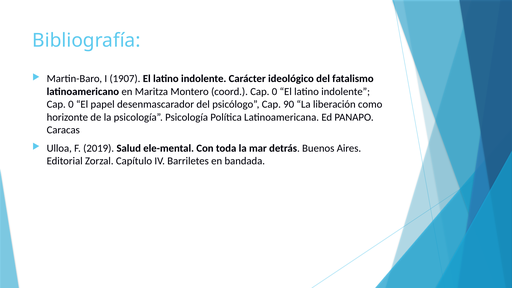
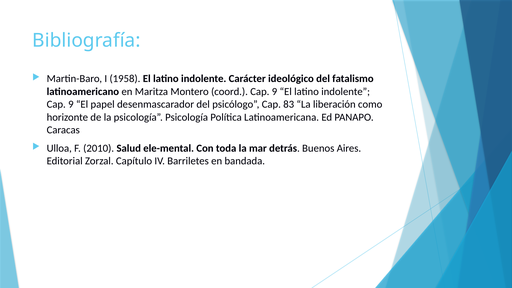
1907: 1907 -> 1958 (125, 79)
coord Cap 0: 0 -> 9 (275, 92)
0: 0 -> 9 (71, 104)
90: 90 -> 83 (289, 104)
2019: 2019 -> 2010 (99, 148)
